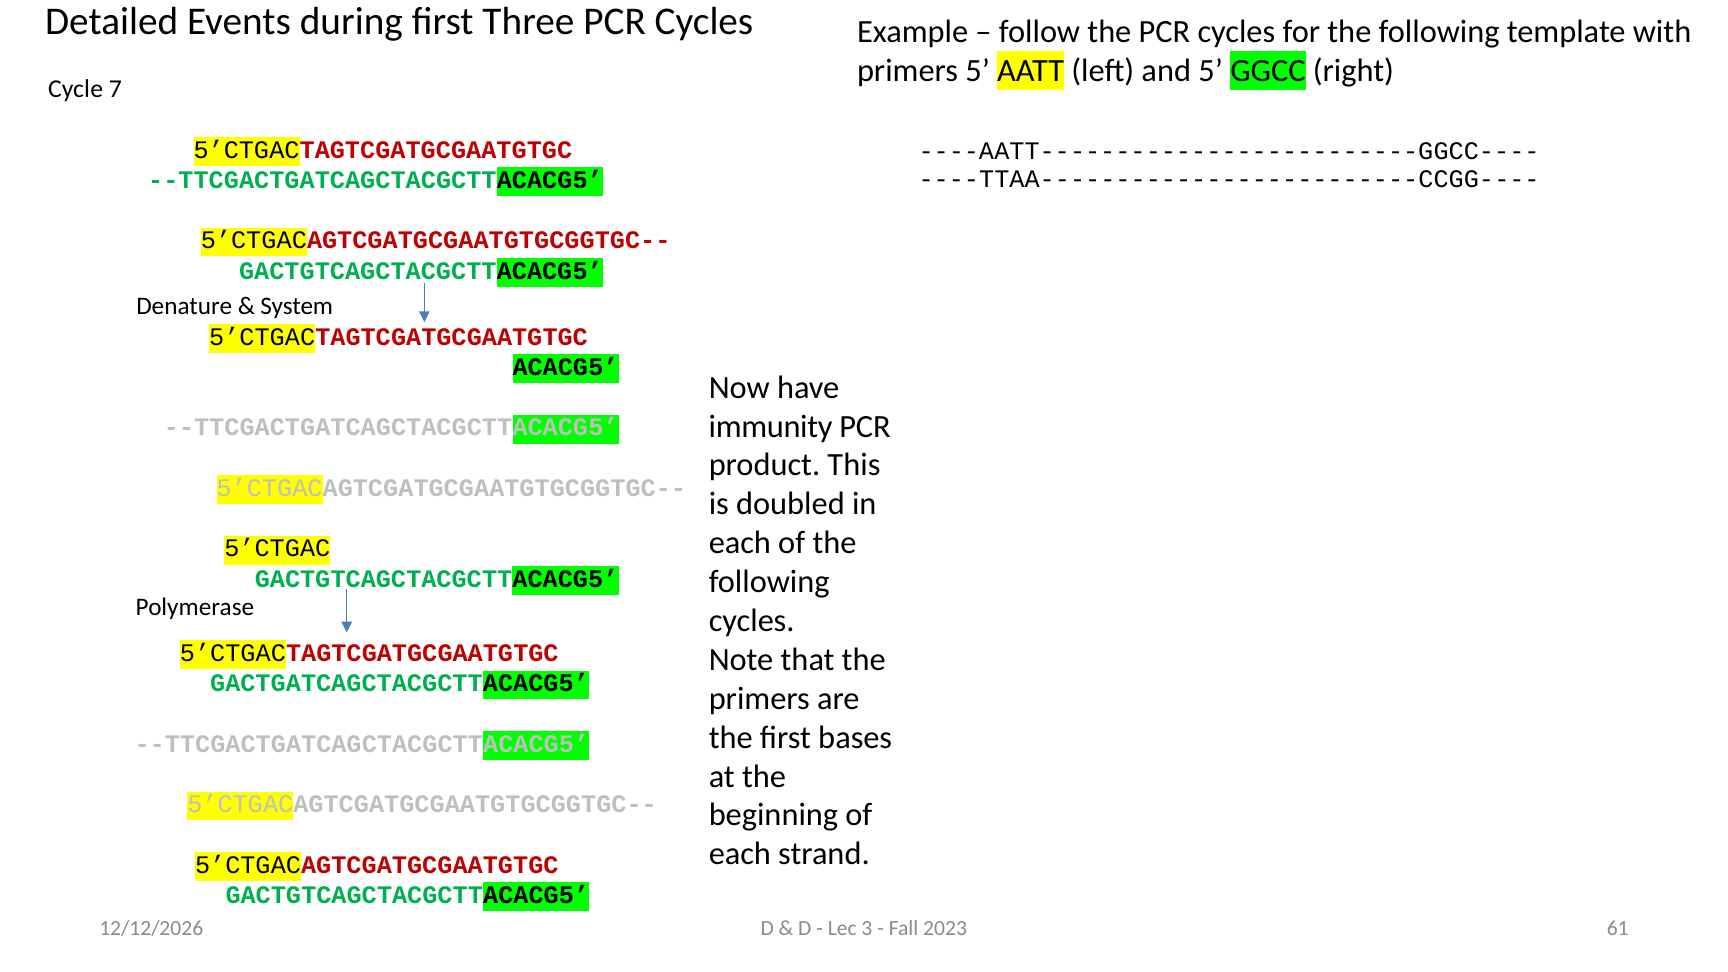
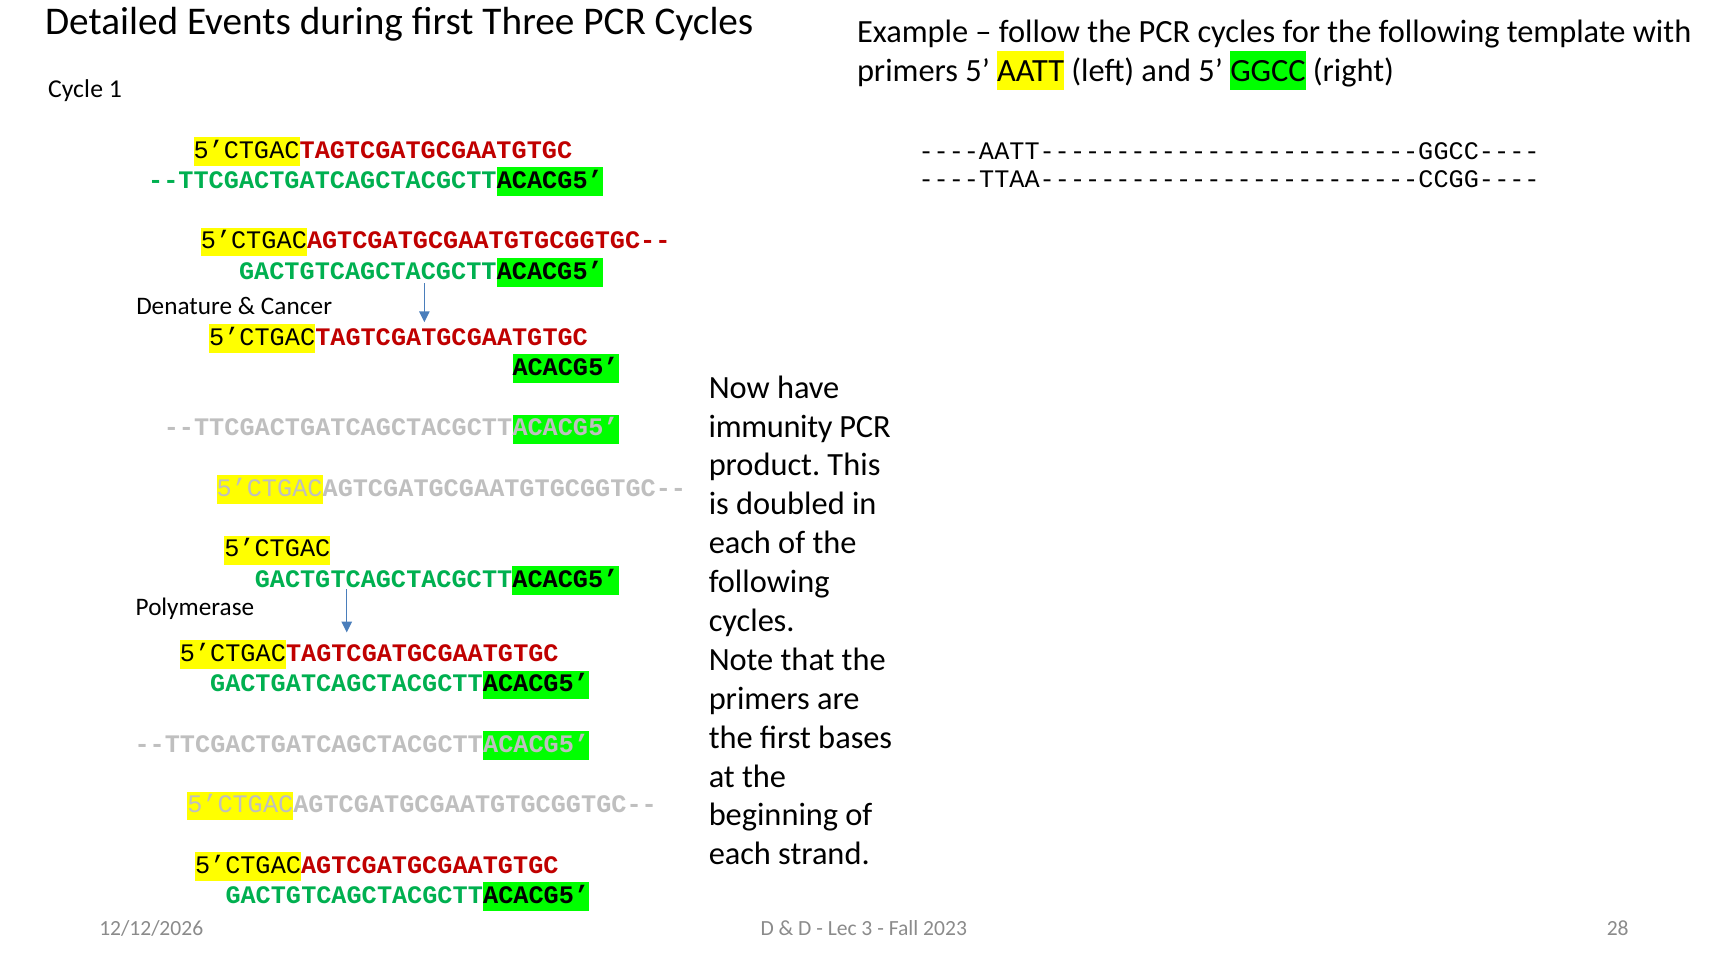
7: 7 -> 1 (115, 89)
System: System -> Cancer (296, 307)
61: 61 -> 28 (1618, 928)
